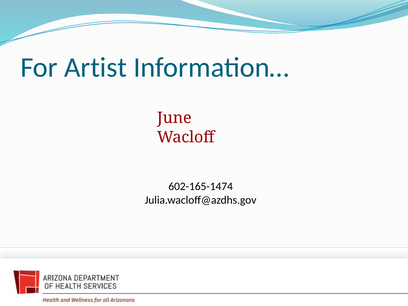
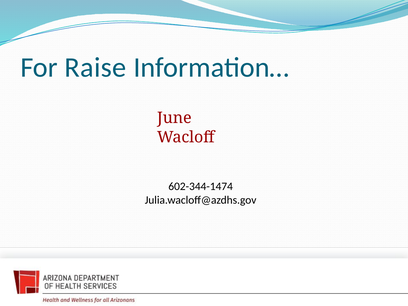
Artist: Artist -> Raise (95, 67)
602-165-1474: 602-165-1474 -> 602-344-1474 (201, 186)
